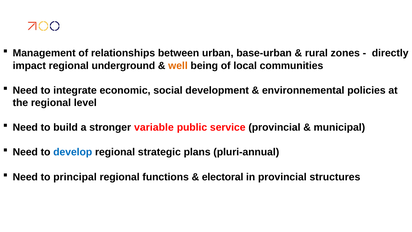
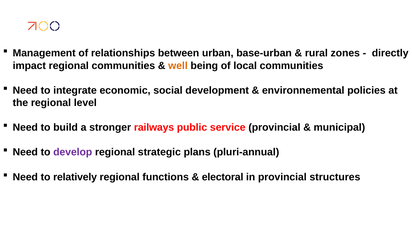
regional underground: underground -> communities (123, 66)
variable: variable -> railways (154, 127)
develop colour: blue -> purple (73, 152)
principal: principal -> relatively (75, 177)
